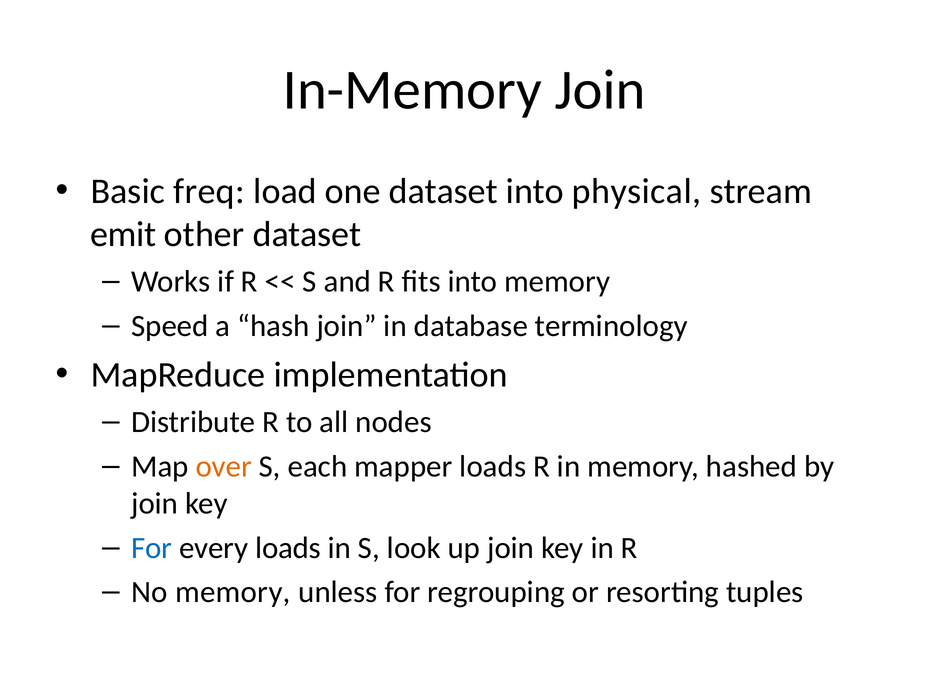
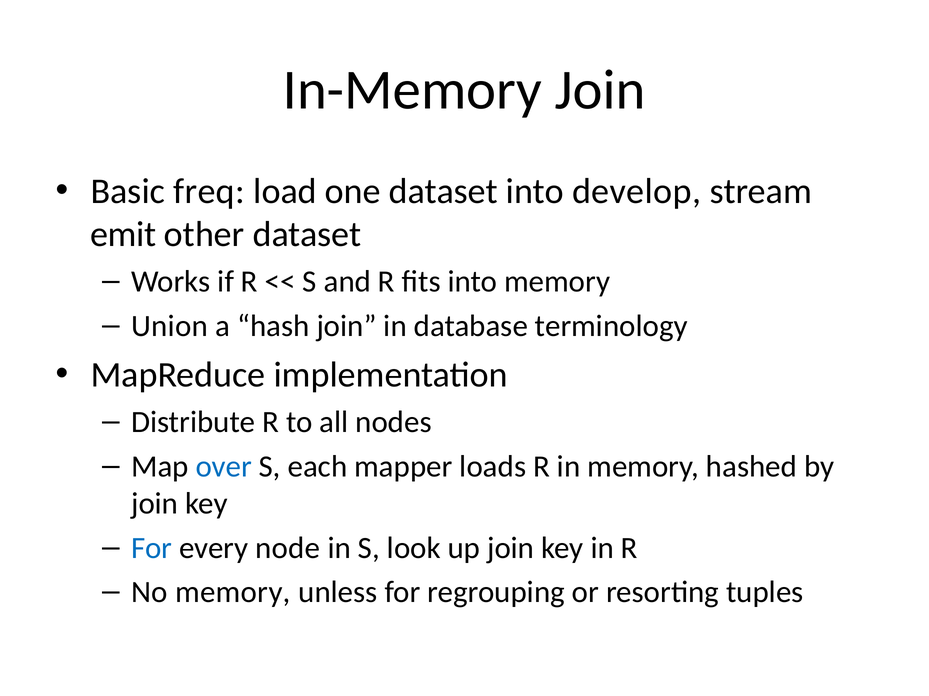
physical: physical -> develop (637, 191)
Speed: Speed -> Union (170, 326)
over colour: orange -> blue (224, 467)
every loads: loads -> node (288, 548)
